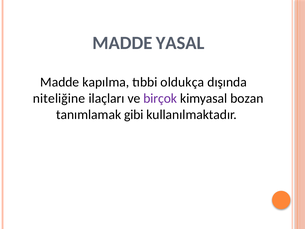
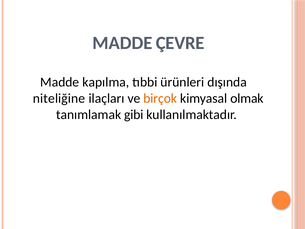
YASAL: YASAL -> ÇEVRE (180, 43)
oldukça: oldukça -> ürünleri (182, 82)
birçok colour: purple -> orange (160, 98)
bozan: bozan -> olmak (247, 98)
